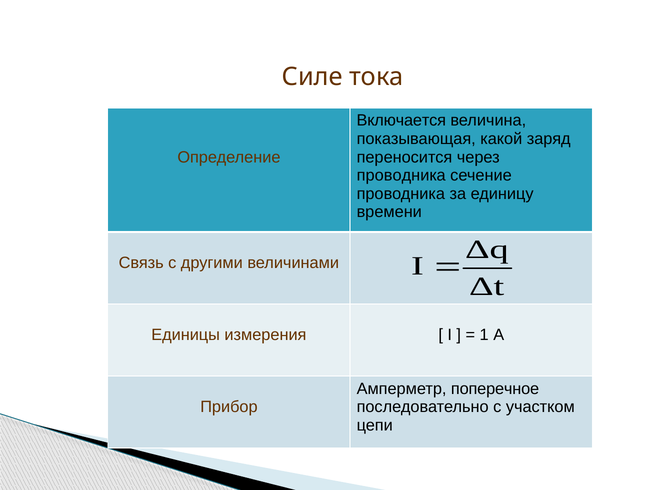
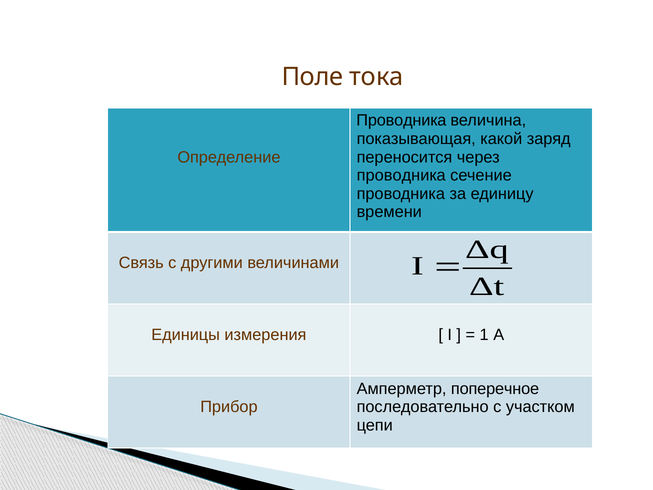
Силе: Силе -> Поле (313, 77)
Включается: Включается -> Проводника (401, 121)
